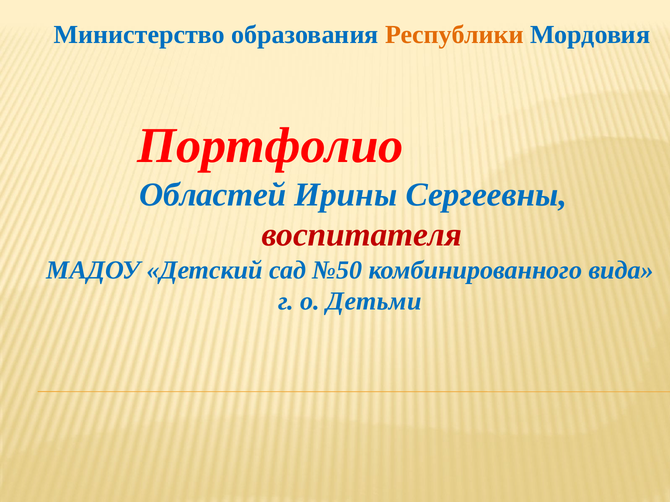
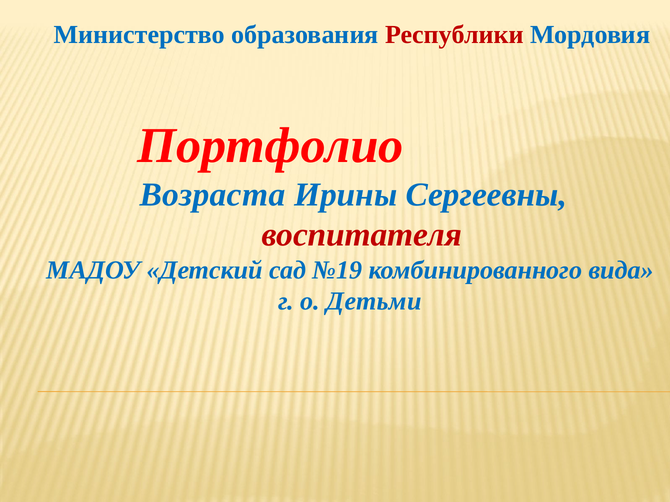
Республики colour: orange -> red (454, 35)
Областей: Областей -> Возраста (212, 195)
№50: №50 -> №19 (337, 270)
